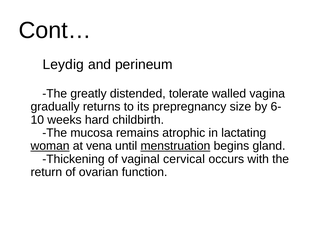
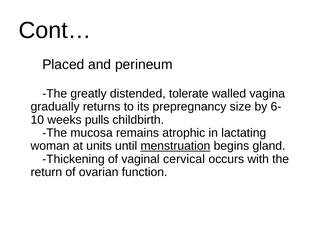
Leydig: Leydig -> Placed (63, 64)
hard: hard -> pulls (97, 119)
woman underline: present -> none (50, 146)
vena: vena -> units (99, 146)
